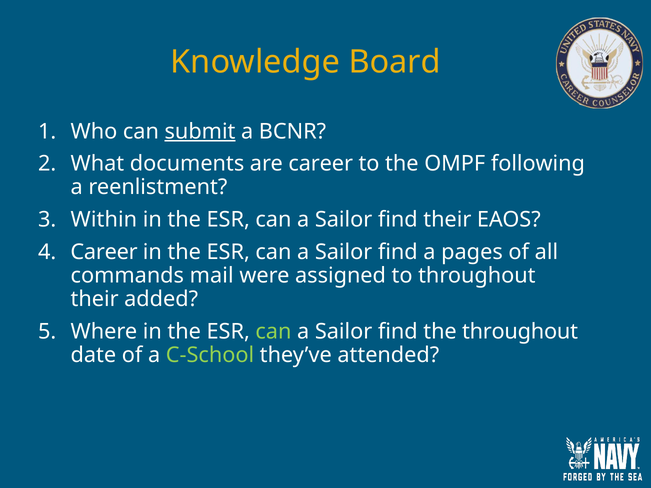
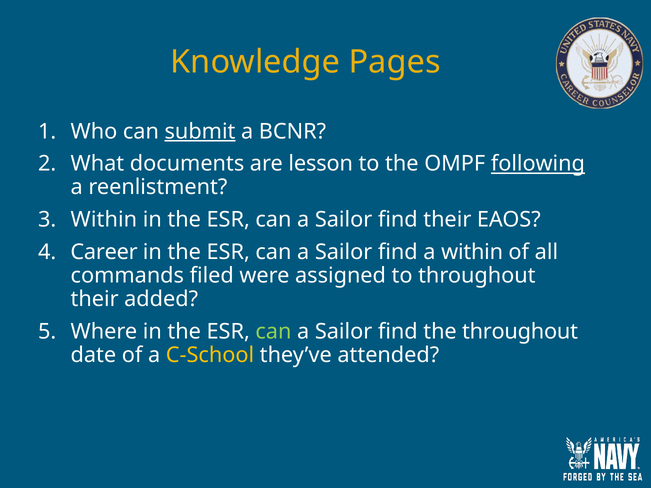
Board: Board -> Pages (395, 62)
are career: career -> lesson (321, 164)
following underline: none -> present (538, 164)
a pages: pages -> within (472, 252)
mail: mail -> filed (212, 276)
C-School colour: light green -> yellow (210, 355)
